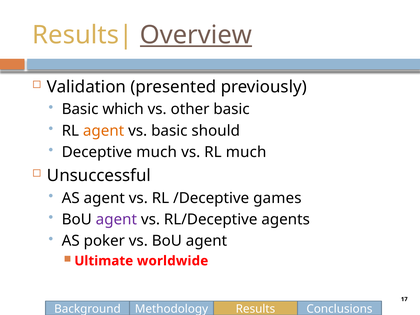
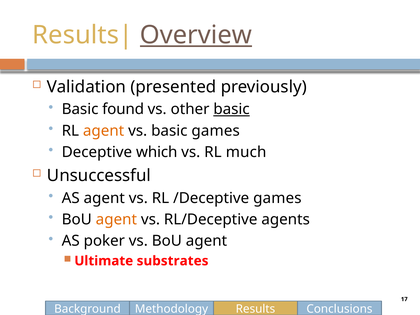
which: which -> found (123, 109)
basic underline: none -> present (232, 109)
basic should: should -> games (216, 131)
Deceptive much: much -> which (157, 152)
agent colour: purple -> orange (116, 219)
worldwide: worldwide -> substrates (173, 261)
